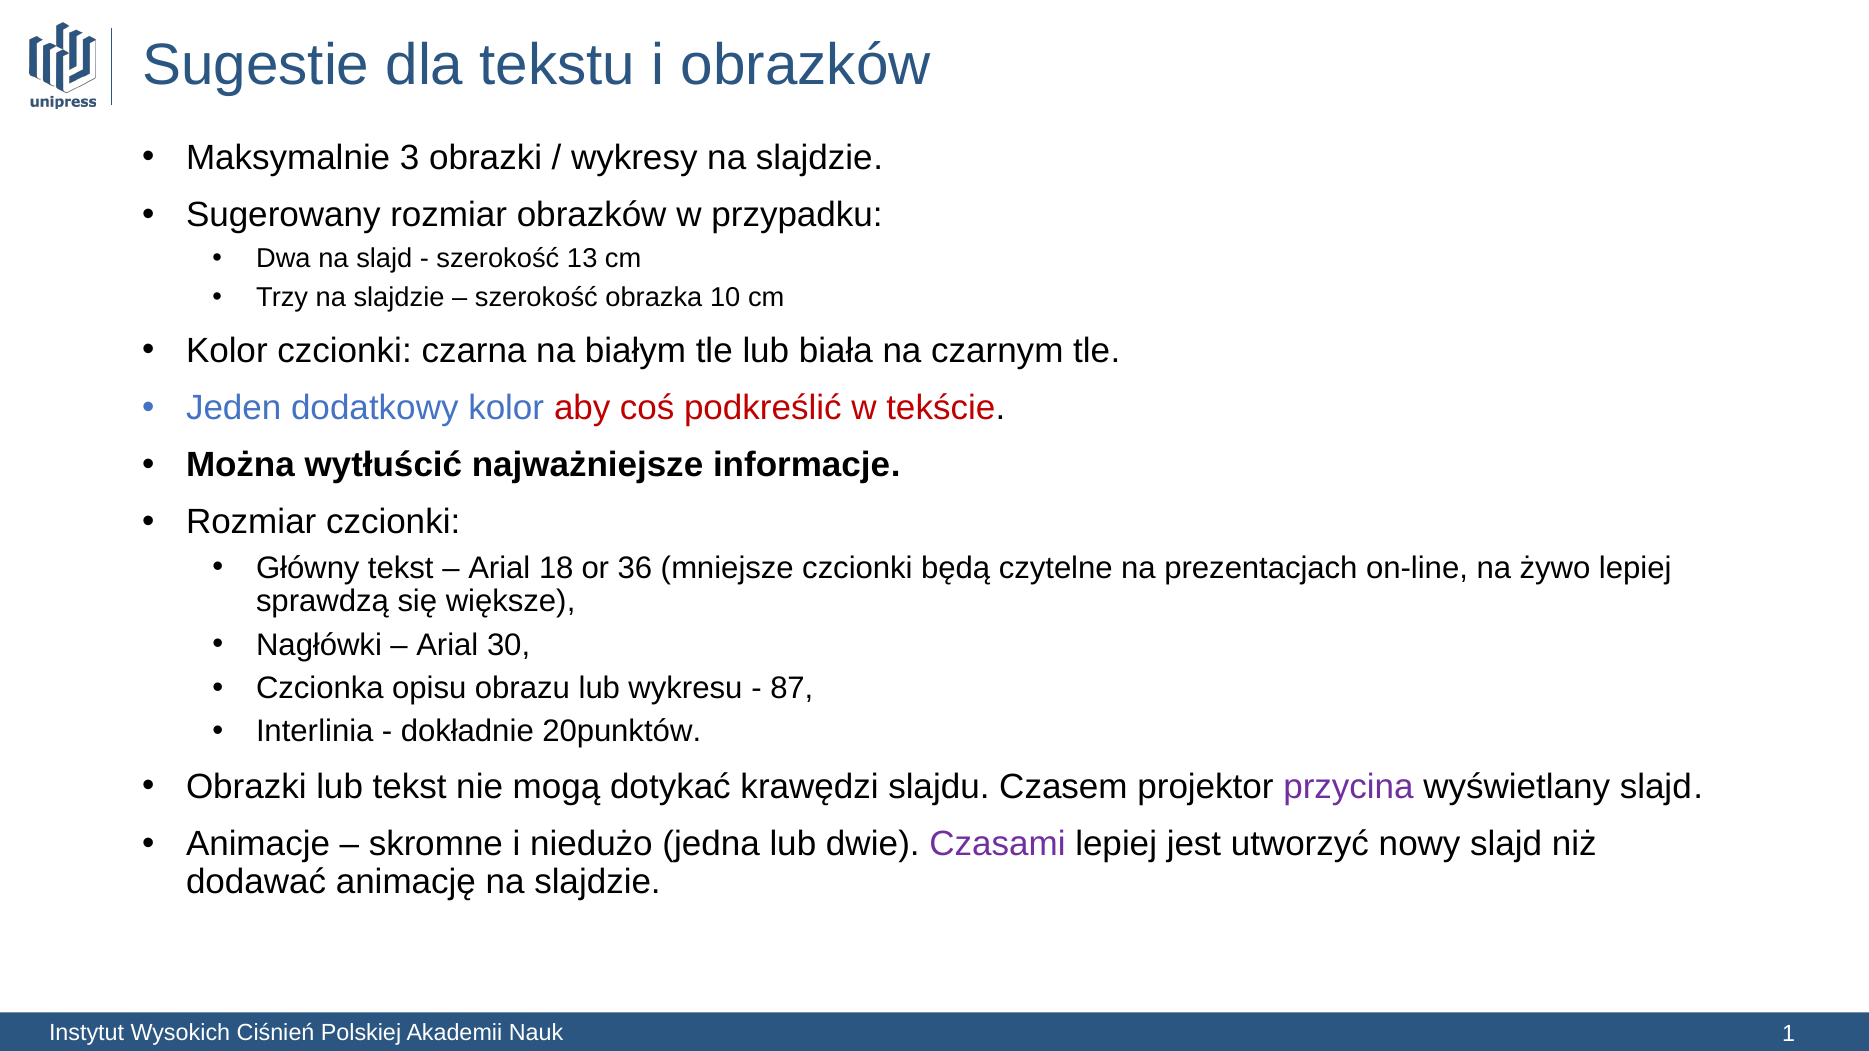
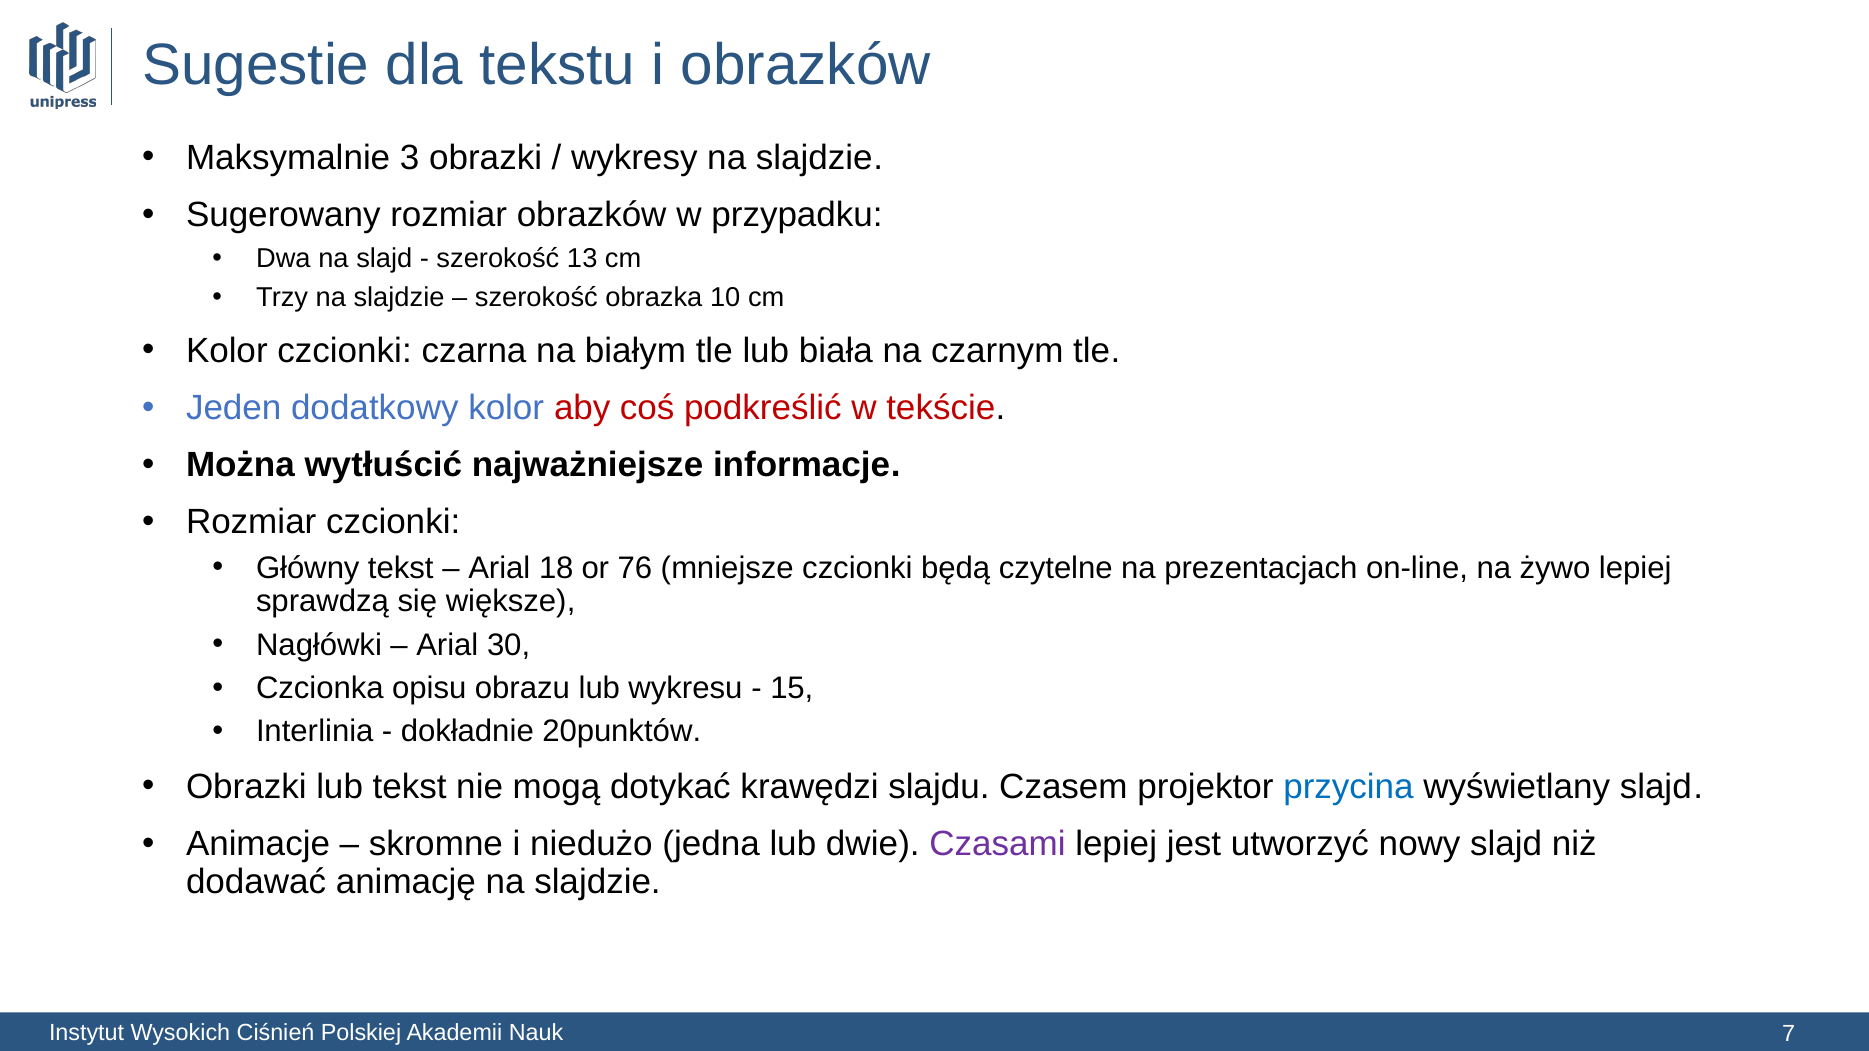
36: 36 -> 76 (635, 568)
87: 87 -> 15 (792, 688)
przycina colour: purple -> blue (1349, 787)
1: 1 -> 7 (1789, 1034)
